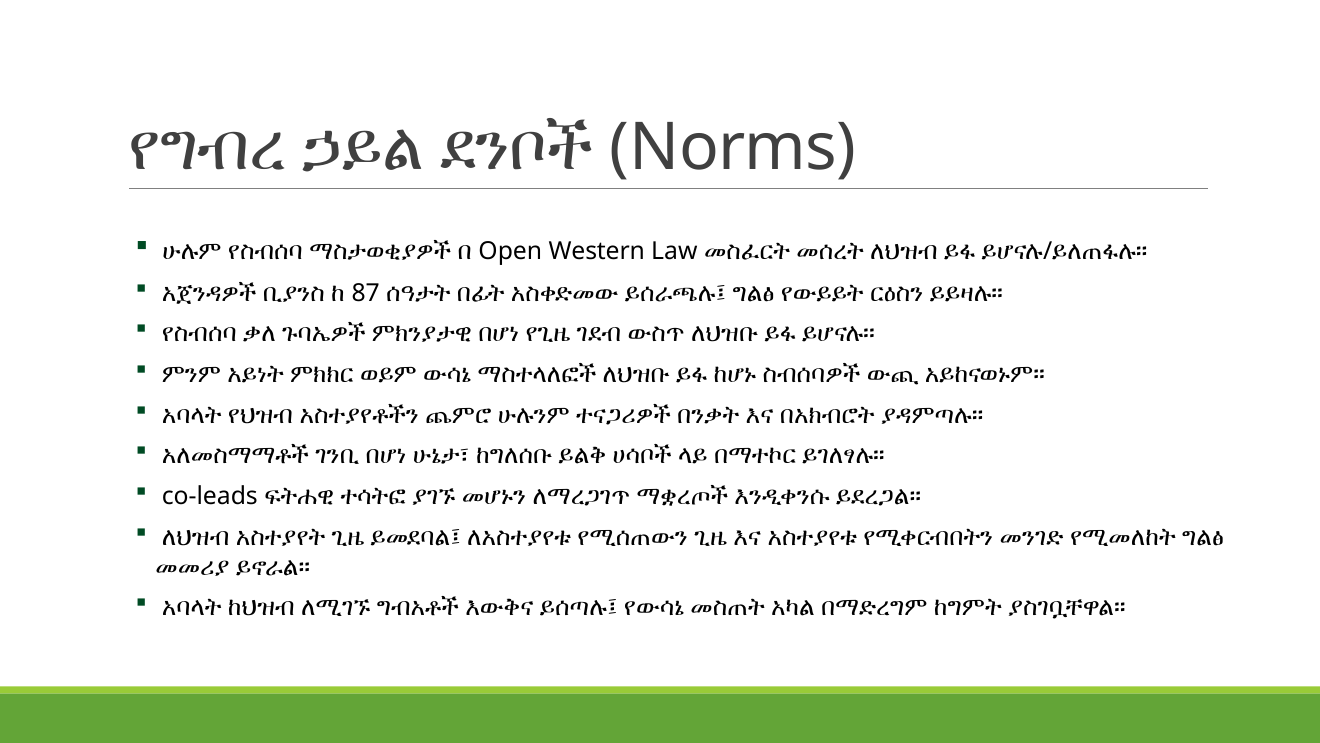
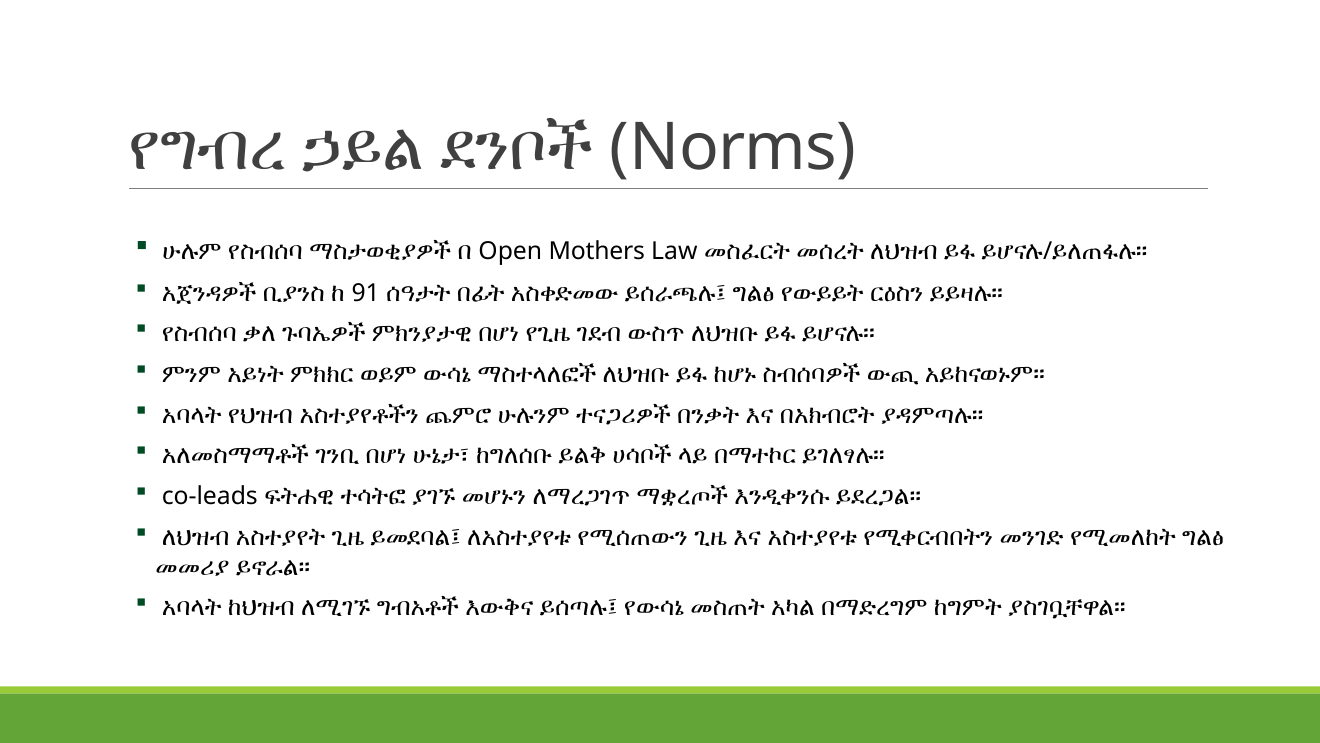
Western: Western -> Mothers (597, 251)
87: 87 -> 91 (366, 293)
